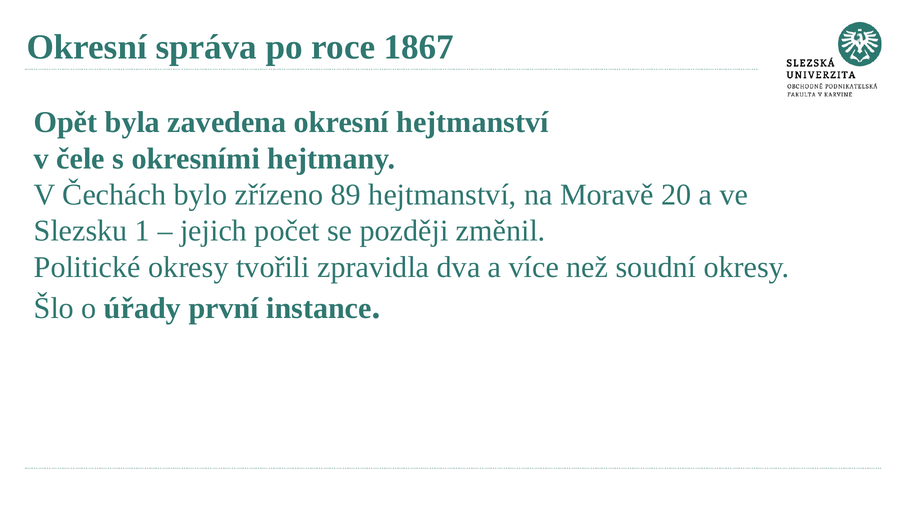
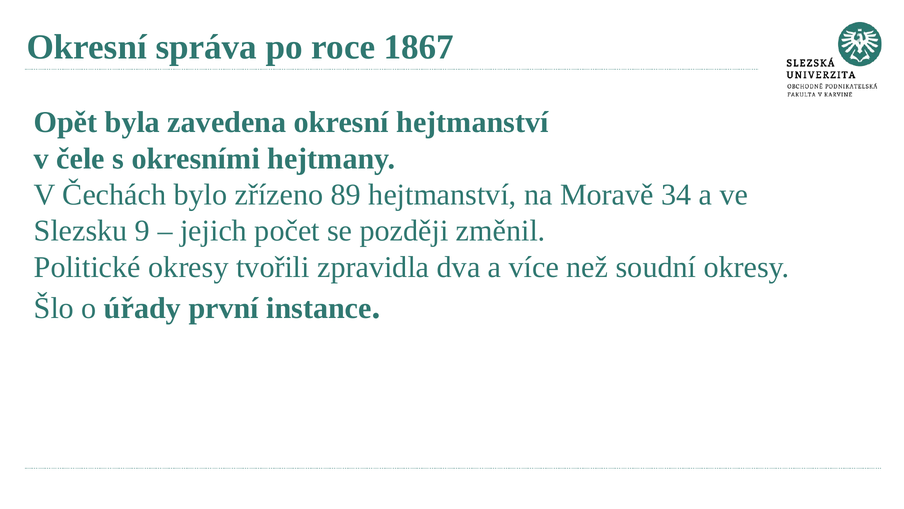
20: 20 -> 34 (676, 195)
1: 1 -> 9 (142, 231)
